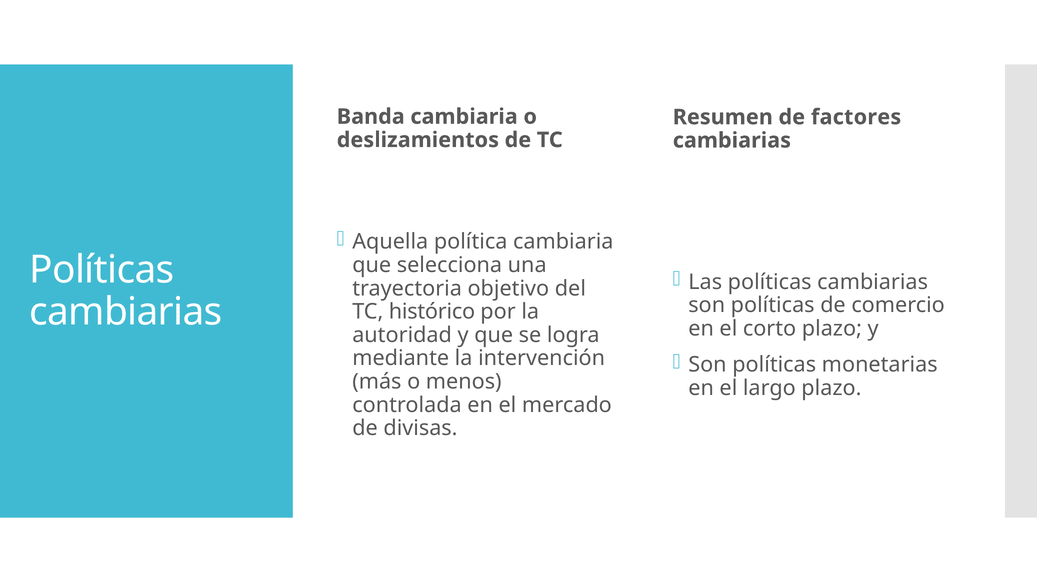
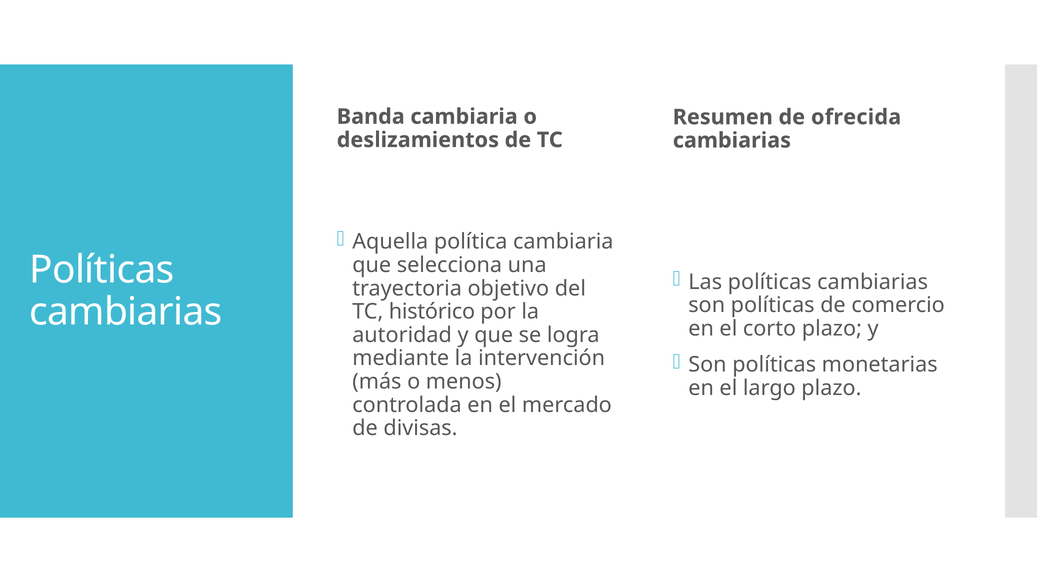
factores: factores -> ofrecida (856, 117)
